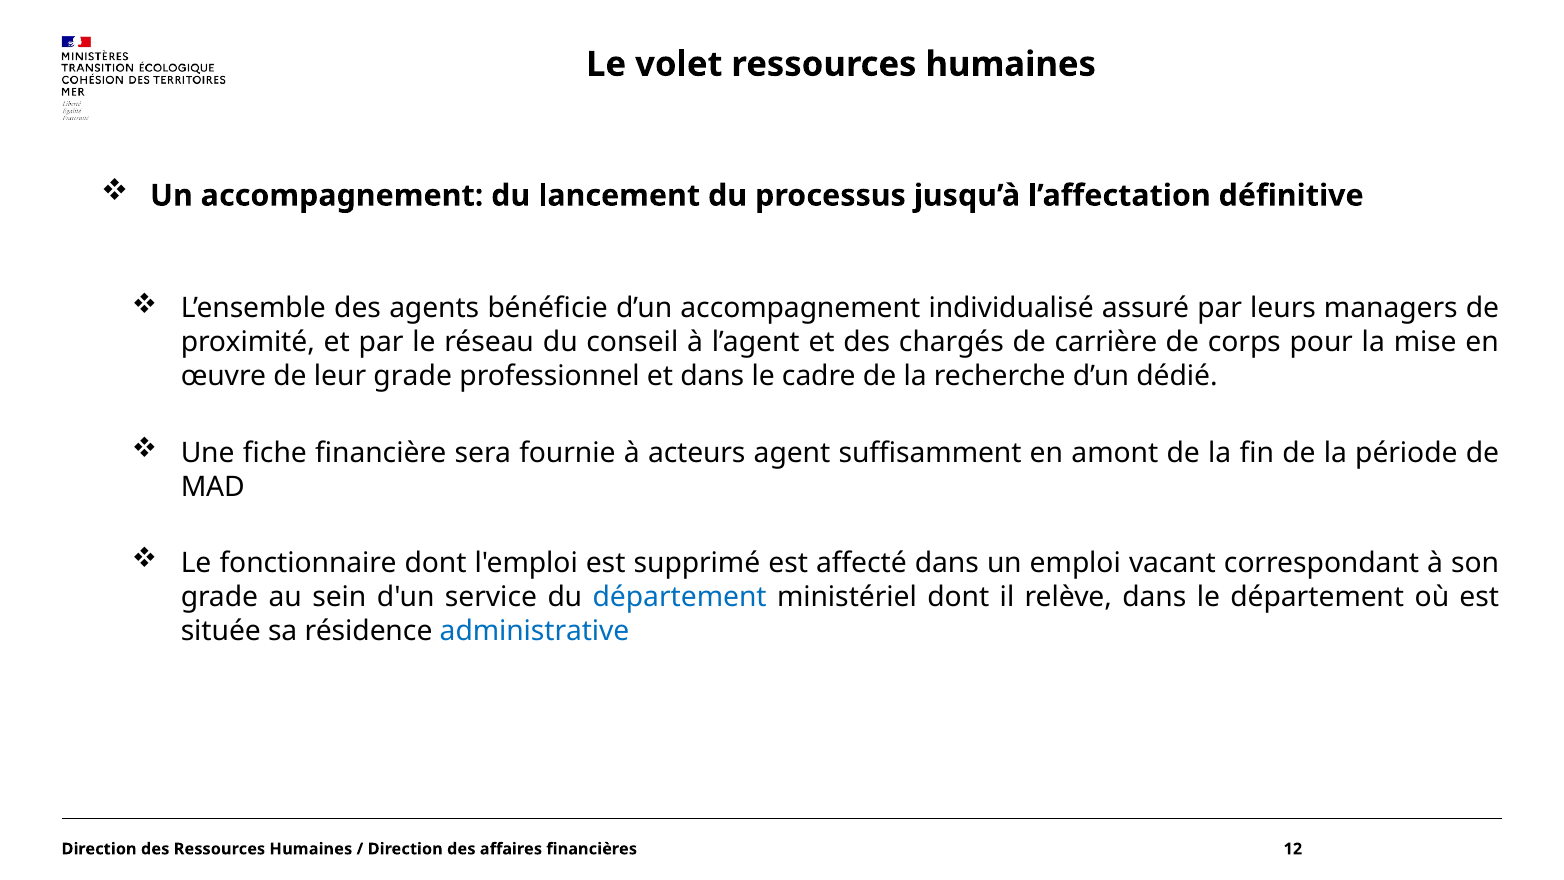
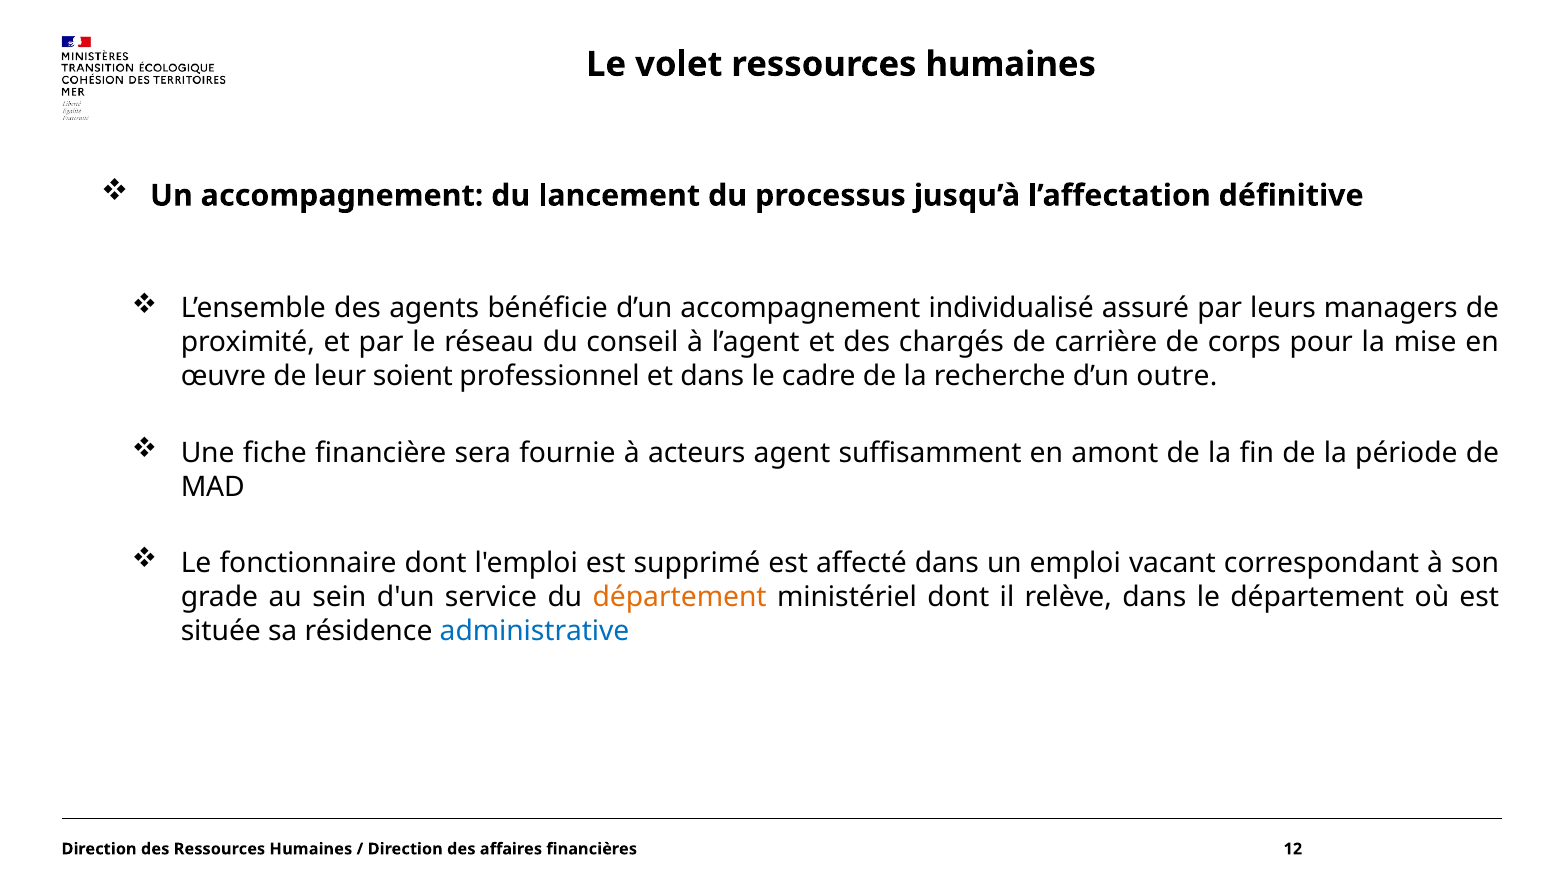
leur grade: grade -> soient (413, 376)
dédié: dédié -> outre (1177, 376)
département colour: blue -> orange (680, 597)
